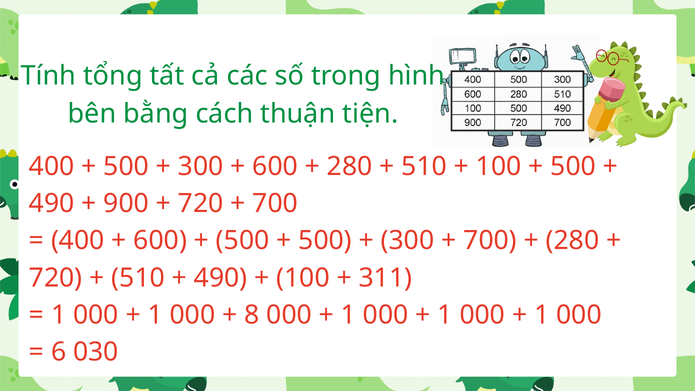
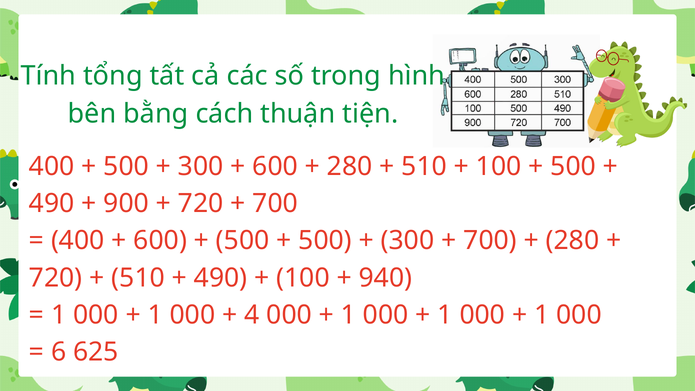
311: 311 -> 940 (386, 278)
8: 8 -> 4 (252, 315)
030: 030 -> 625 (96, 352)
